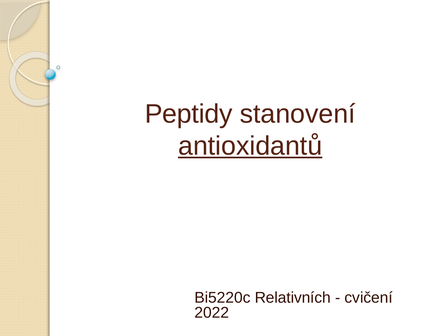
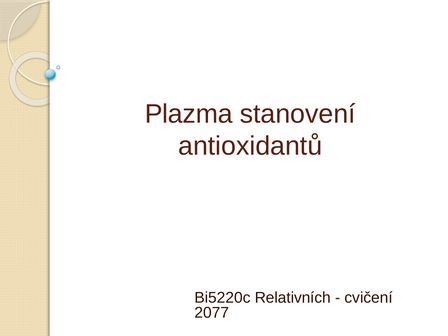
Peptidy: Peptidy -> Plazma (189, 114)
antioxidantů underline: present -> none (250, 146)
2022: 2022 -> 2077 (212, 313)
